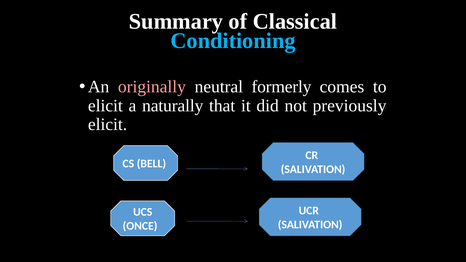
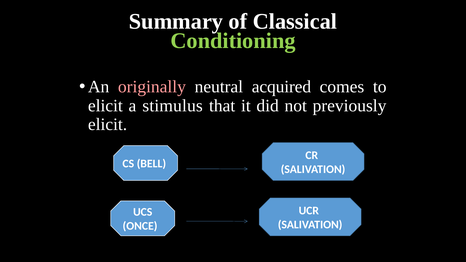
Conditioning colour: light blue -> light green (233, 41)
formerly: formerly -> acquired (281, 87)
naturally: naturally -> stimulus (173, 106)
